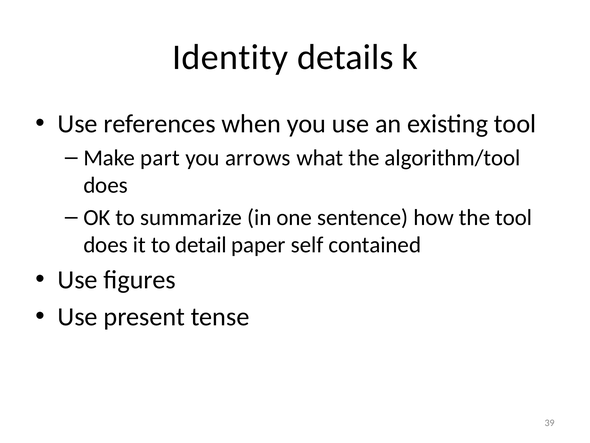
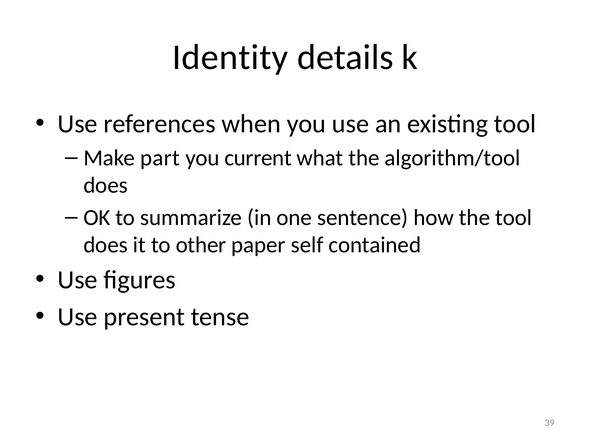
arrows: arrows -> current (258, 158)
detail: detail -> other (201, 245)
